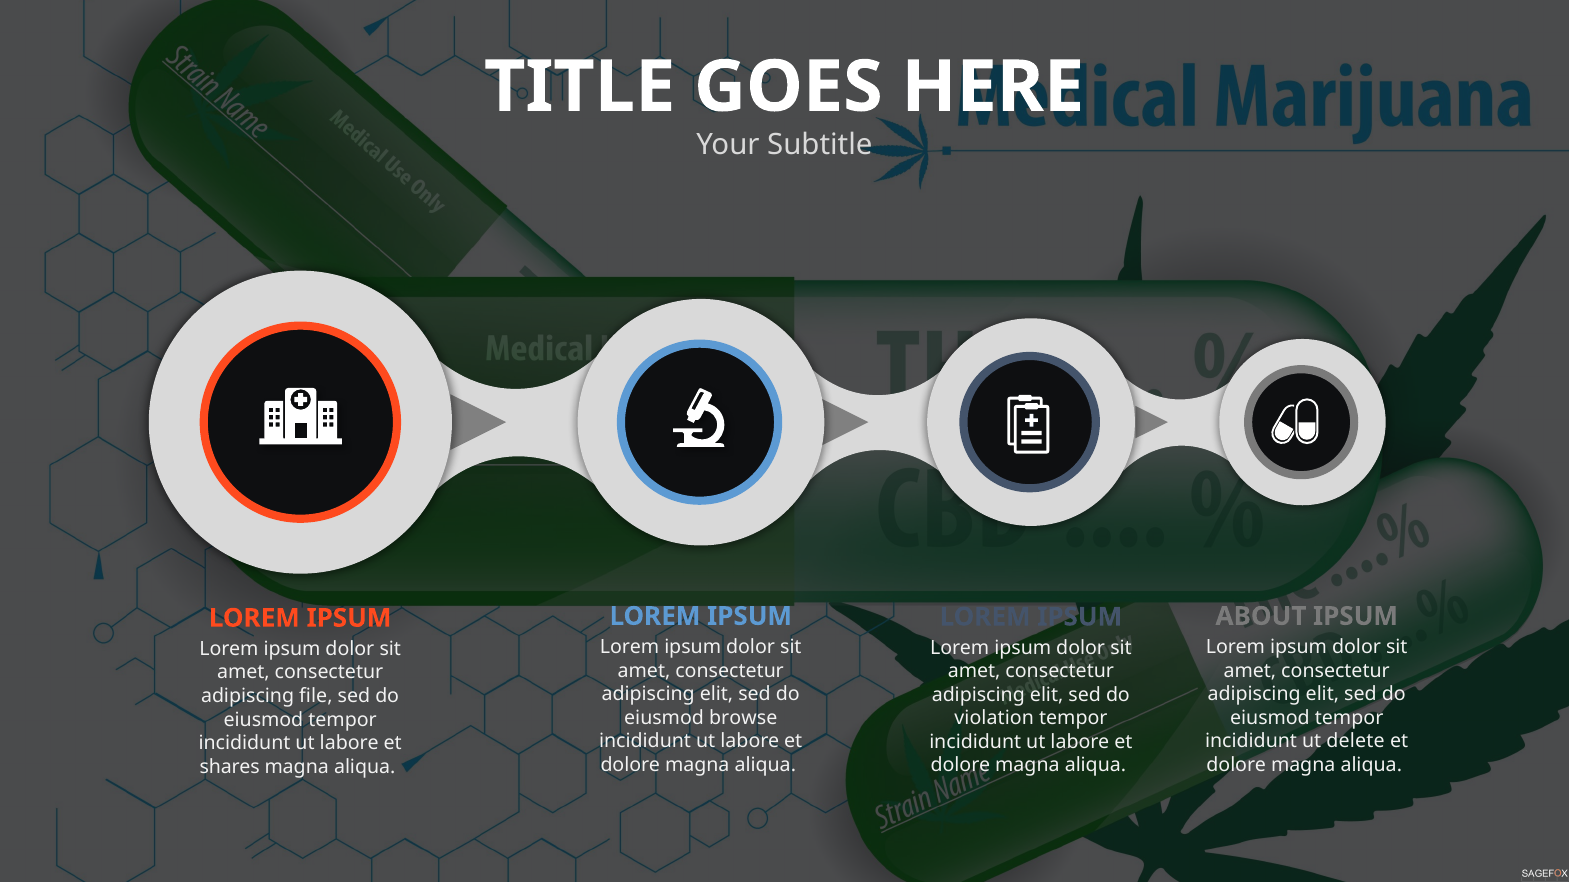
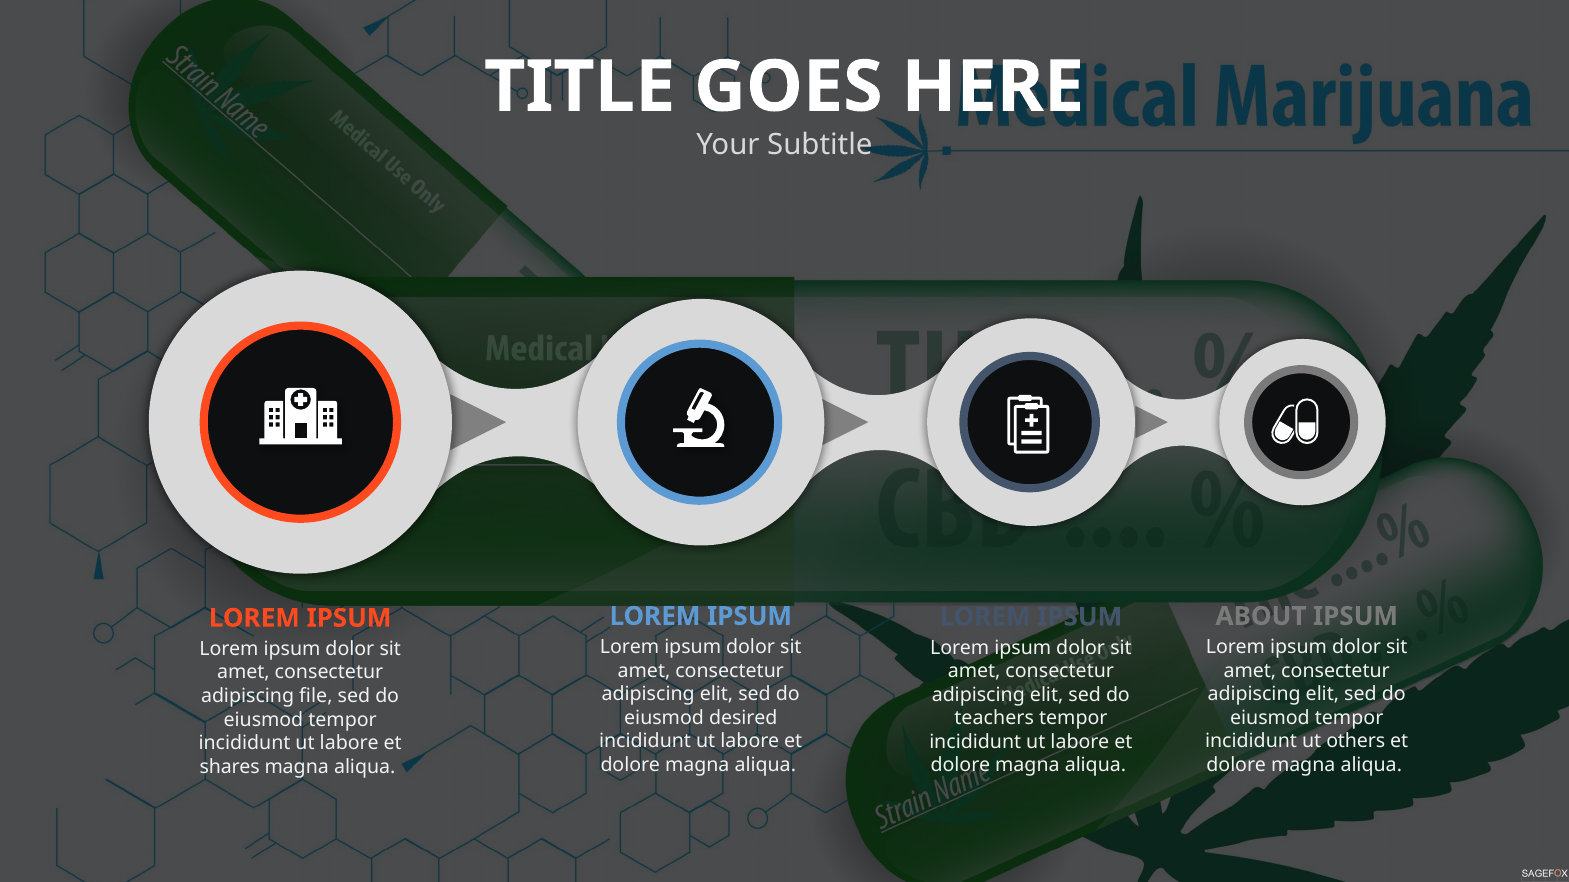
browse: browse -> desired (743, 718)
violation: violation -> teachers (994, 719)
delete: delete -> others (1356, 742)
